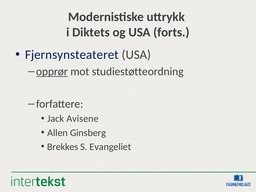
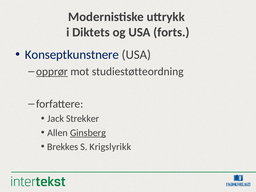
Fjernsynsteateret: Fjernsynsteateret -> Konseptkunstnere (72, 55)
Avisene: Avisene -> Strekker (83, 119)
Ginsberg underline: none -> present (88, 133)
Evangeliet: Evangeliet -> Krigslyrikk (110, 147)
